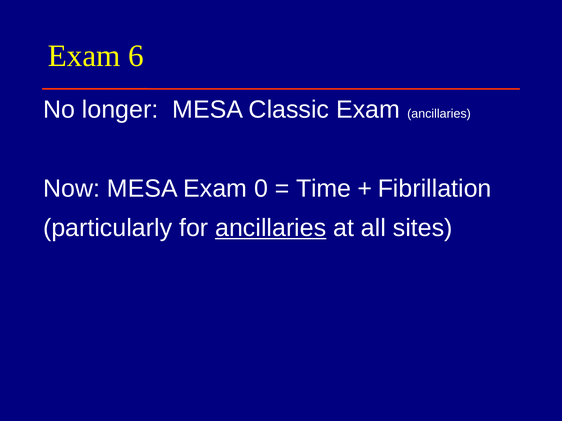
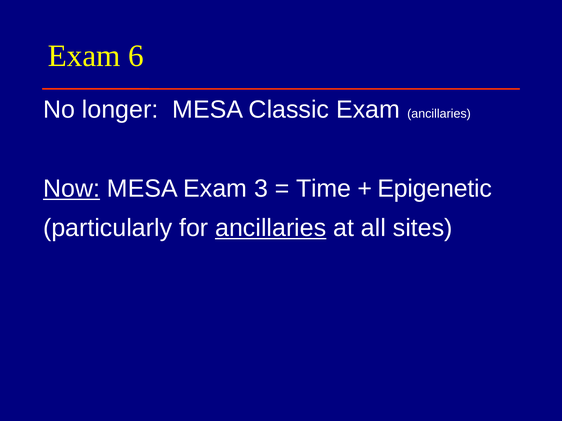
Now underline: none -> present (72, 189)
0: 0 -> 3 (261, 189)
Fibrillation: Fibrillation -> Epigenetic (435, 189)
